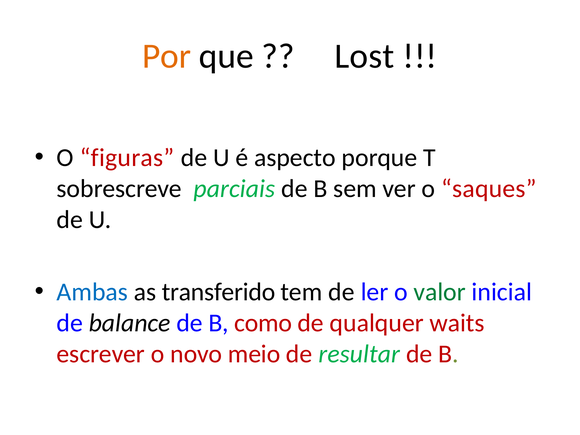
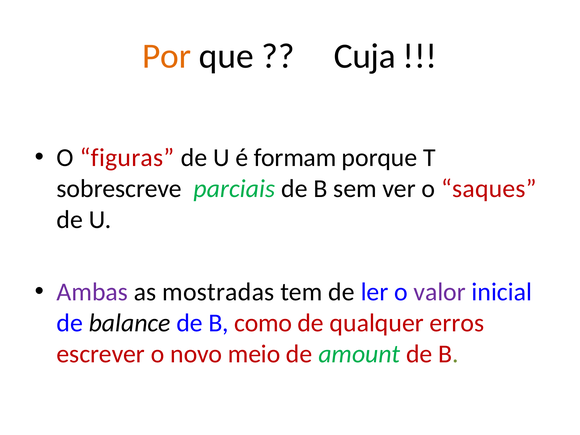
Lost: Lost -> Cuja (365, 56)
aspecto: aspecto -> formam (295, 158)
Ambas colour: blue -> purple (92, 292)
transferido: transferido -> mostradas (218, 292)
valor colour: green -> purple (440, 292)
waits: waits -> erros (457, 323)
resultar: resultar -> amount (359, 354)
